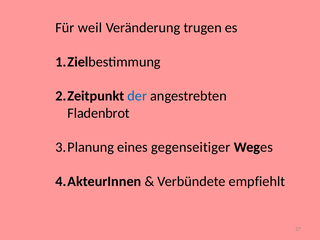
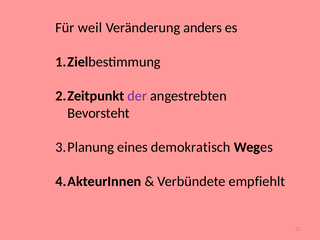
trugen: trugen -> anders (203, 28)
der colour: blue -> purple (137, 96)
Fladenbrot: Fladenbrot -> Bevorsteht (99, 113)
gegenseitiger: gegenseitiger -> demokratisch (191, 147)
